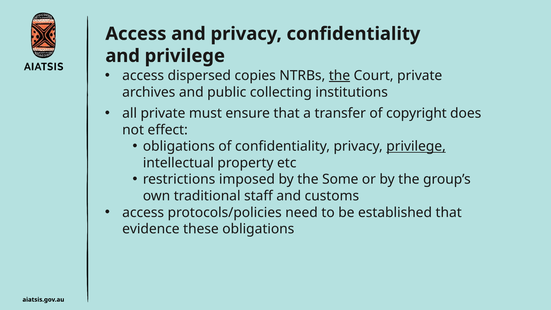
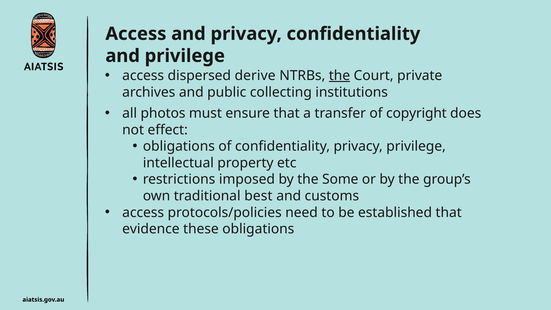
copies: copies -> derive (255, 76)
all private: private -> photos (163, 113)
privilege underline: present -> none (416, 146)
staff: staff -> best (258, 196)
